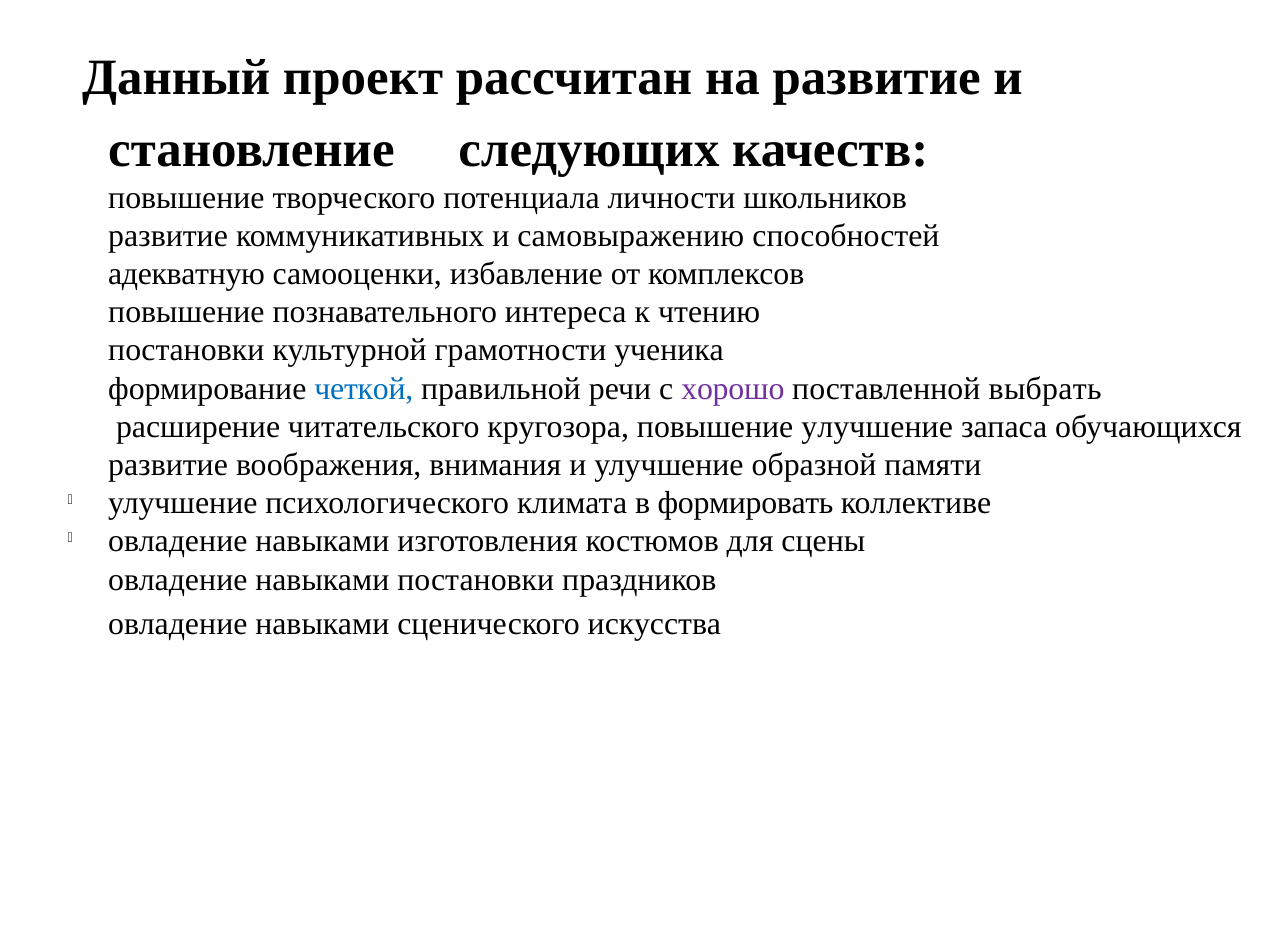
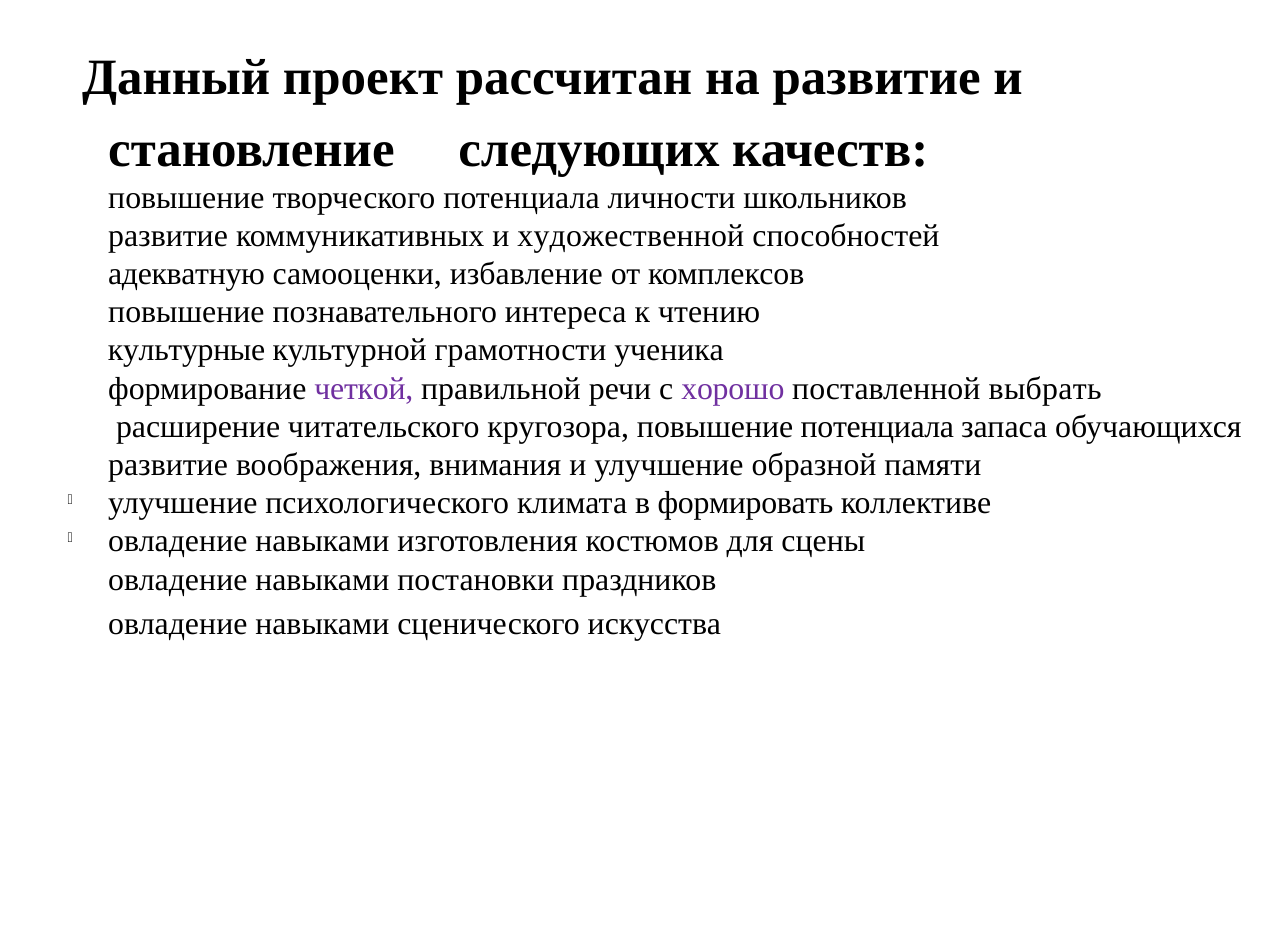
самовыражению: самовыражению -> художественной (631, 236)
постановки: постановки -> культурные (187, 351)
четкой colour: blue -> purple (364, 389)
повышение улучшение: улучшение -> потенциала (877, 427)
